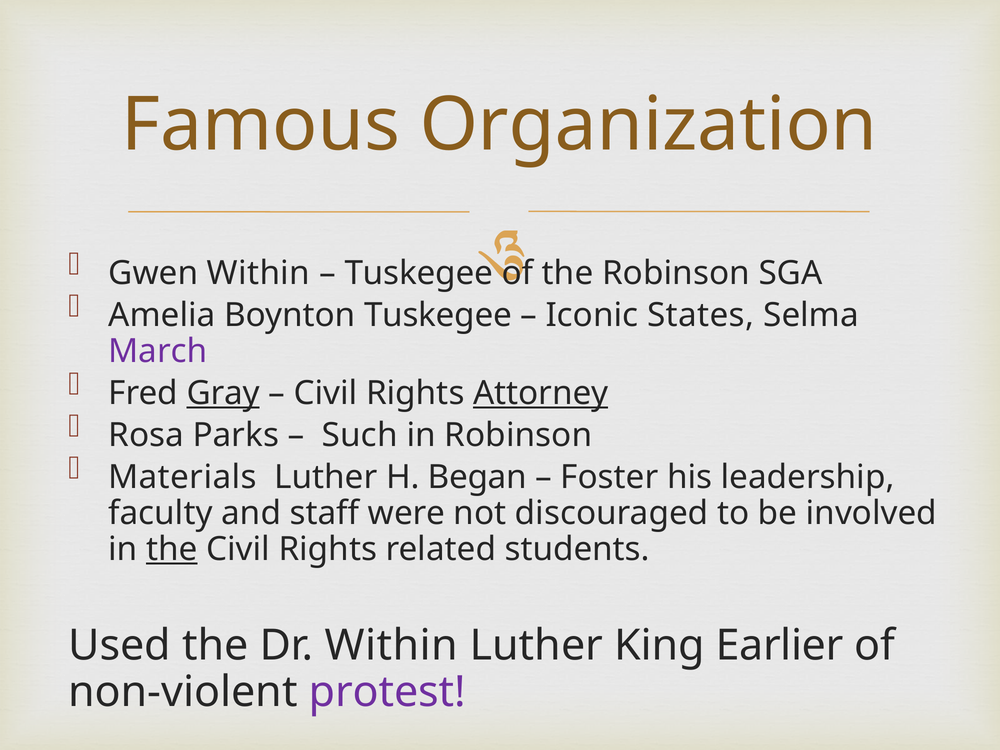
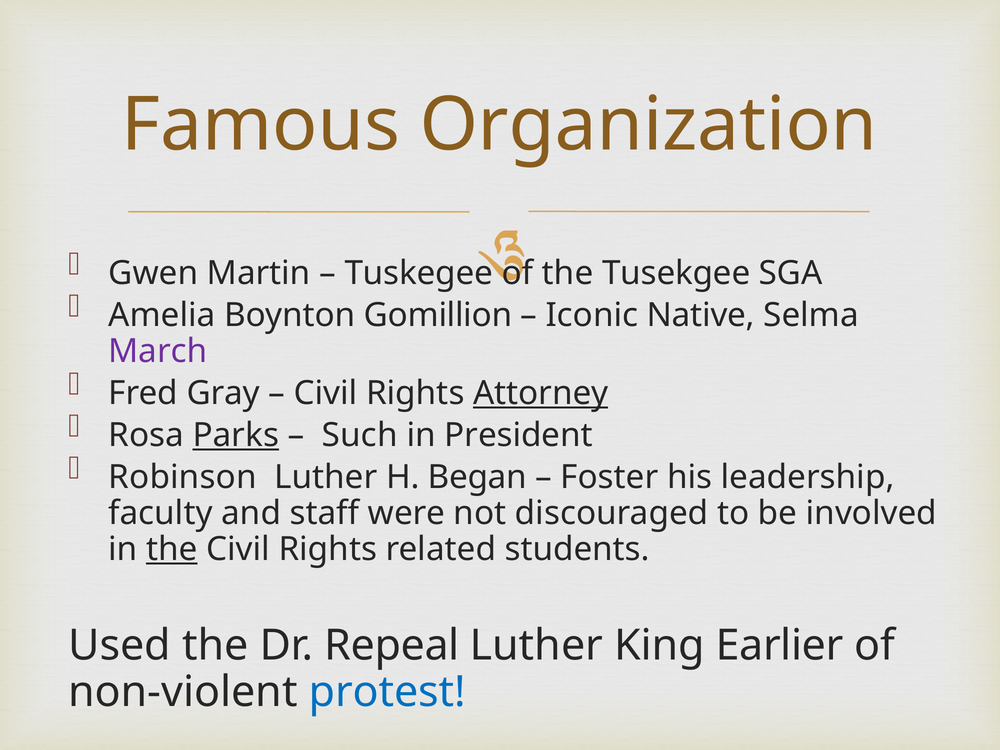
Gwen Within: Within -> Martin (259, 273)
the Robinson: Robinson -> Tusekgee (676, 273)
Boynton Tuskegee: Tuskegee -> Gomillion (438, 315)
States: States -> Native (701, 315)
Gray underline: present -> none (223, 393)
Parks underline: none -> present (236, 435)
in Robinson: Robinson -> President (518, 435)
Materials: Materials -> Robinson (183, 477)
Dr Within: Within -> Repeal (392, 646)
protest colour: purple -> blue (387, 692)
